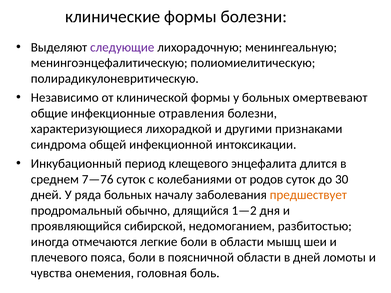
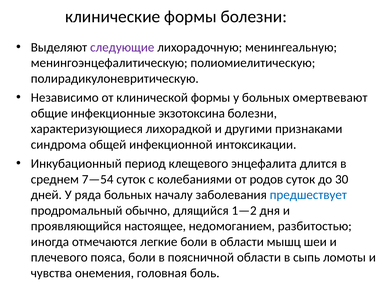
отравления: отравления -> экзотоксина (192, 113)
7—76: 7—76 -> 7—54 (98, 179)
предшествует colour: orange -> blue (308, 195)
сибирской: сибирской -> настоящее (155, 226)
в дней: дней -> сыпь (307, 258)
